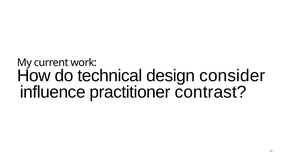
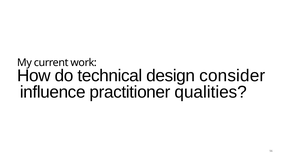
contrast: contrast -> qualities (211, 92)
